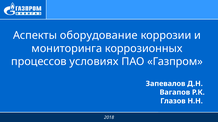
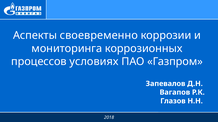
оборудование: оборудование -> своевременно (99, 36)
